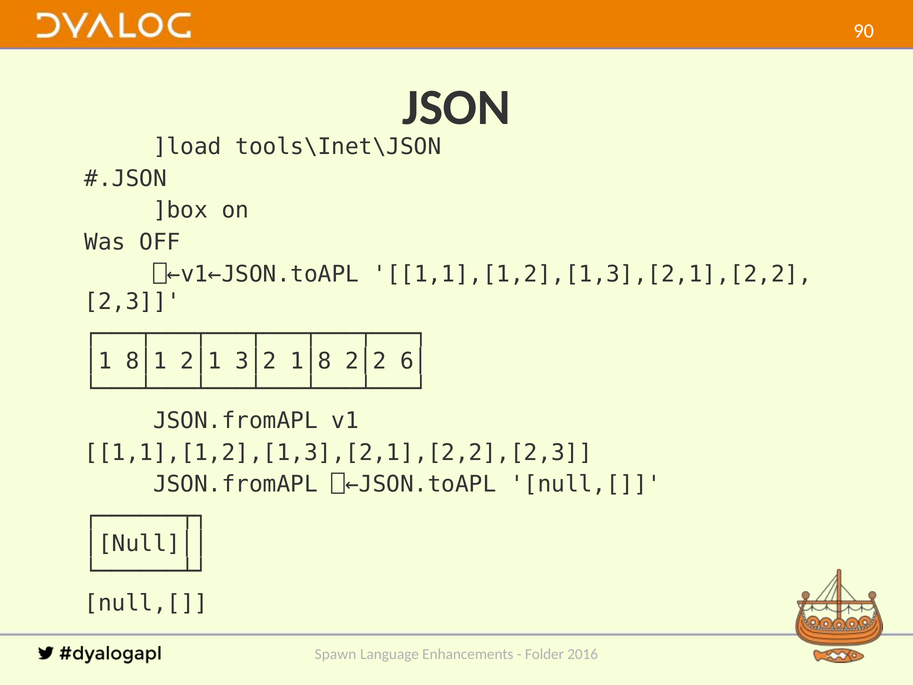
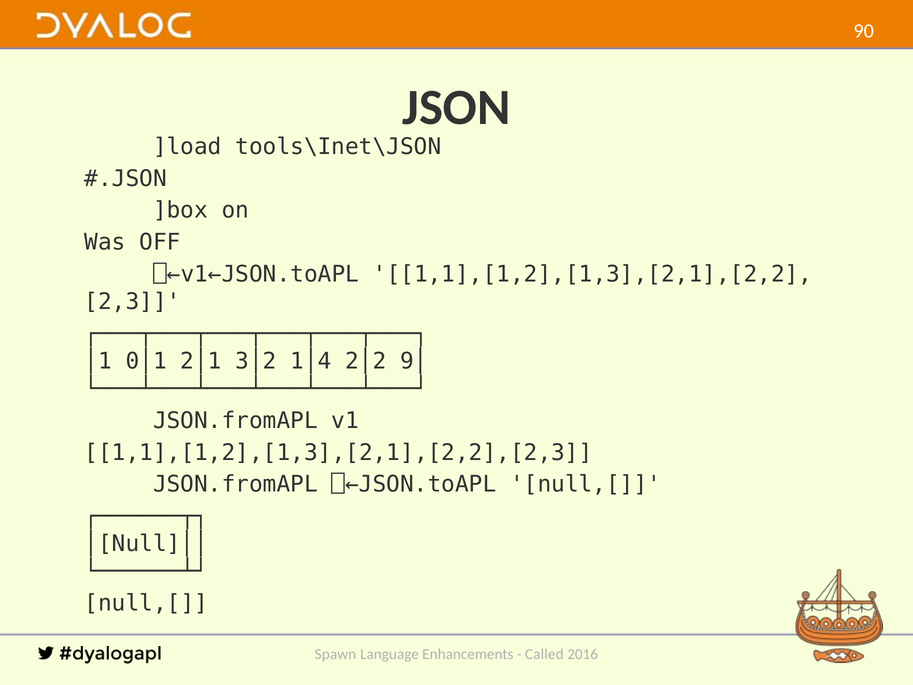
8│1: 8│1 -> 0│1 (146, 361)
1│8: 1│8 -> 1│4 (311, 361)
6│: 6│ -> 9│ (414, 361)
Folder: Folder -> Called (544, 654)
